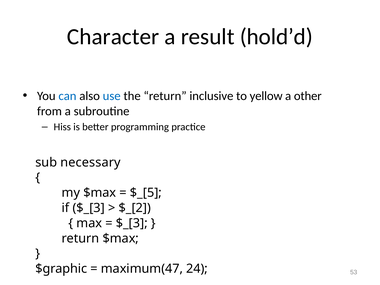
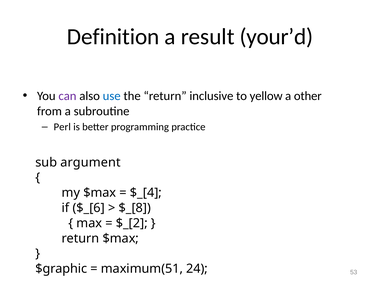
Character: Character -> Definition (113, 37)
hold’d: hold’d -> your’d (276, 37)
can colour: blue -> purple (67, 96)
Hiss: Hiss -> Perl (62, 127)
necessary: necessary -> argument (90, 162)
$_[5: $_[5 -> $_[4 (146, 193)
if $_[3: $_[3 -> $_[6 (89, 208)
$_[2: $_[2 -> $_[8 (135, 208)
$_[3: $_[3 -> $_[2 (132, 223)
maximum(47: maximum(47 -> maximum(51 (142, 269)
